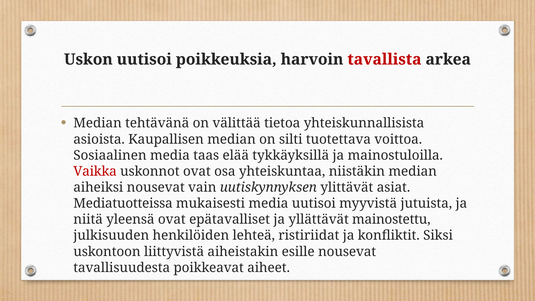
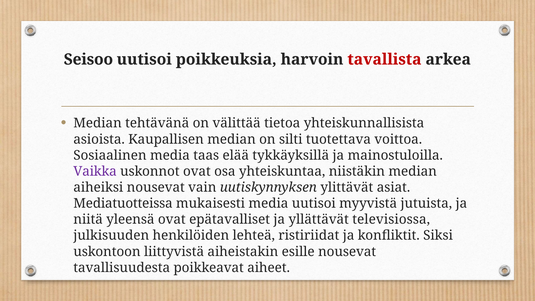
Uskon: Uskon -> Seisoo (88, 59)
Vaikka colour: red -> purple (95, 171)
mainostettu: mainostettu -> televisiossa (391, 219)
